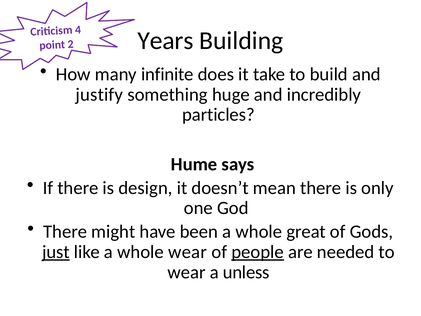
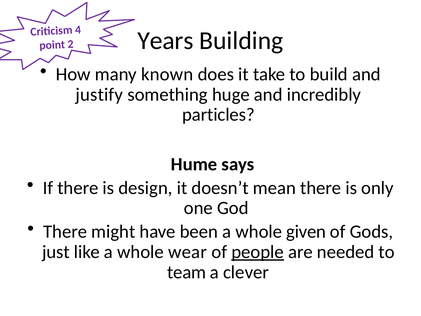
infinite: infinite -> known (167, 74)
great: great -> given (306, 232)
just underline: present -> none (56, 252)
wear: wear -> team (187, 272)
unless: unless -> clever (246, 272)
